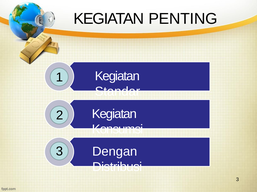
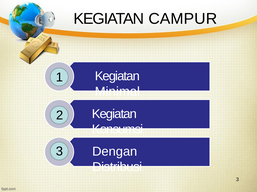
PENTING: PENTING -> CAMPUR (183, 19)
Standar: Standar -> Minimal (117, 92)
